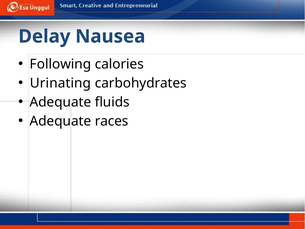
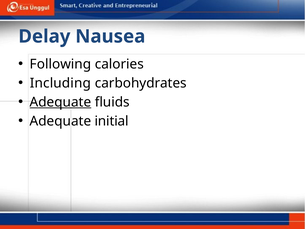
Urinating: Urinating -> Including (60, 83)
Adequate underline: none -> present (60, 102)
races: races -> initial (112, 121)
